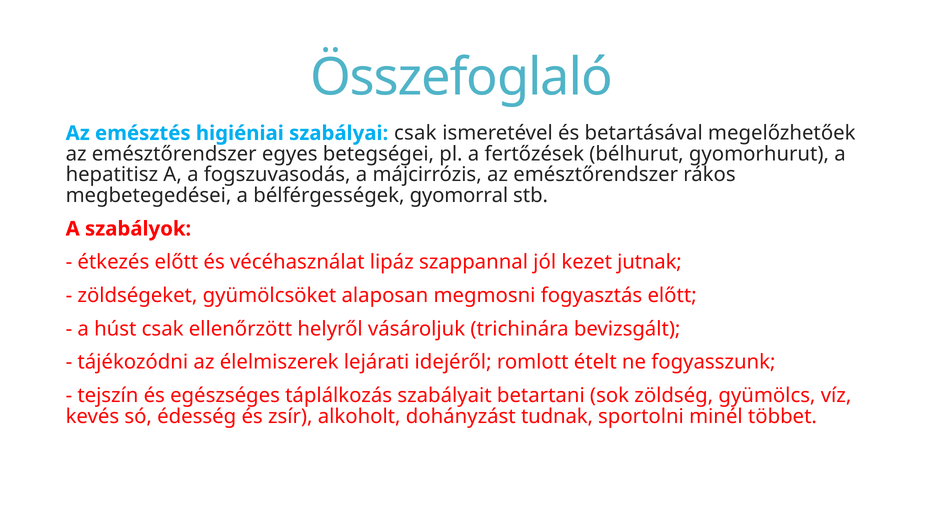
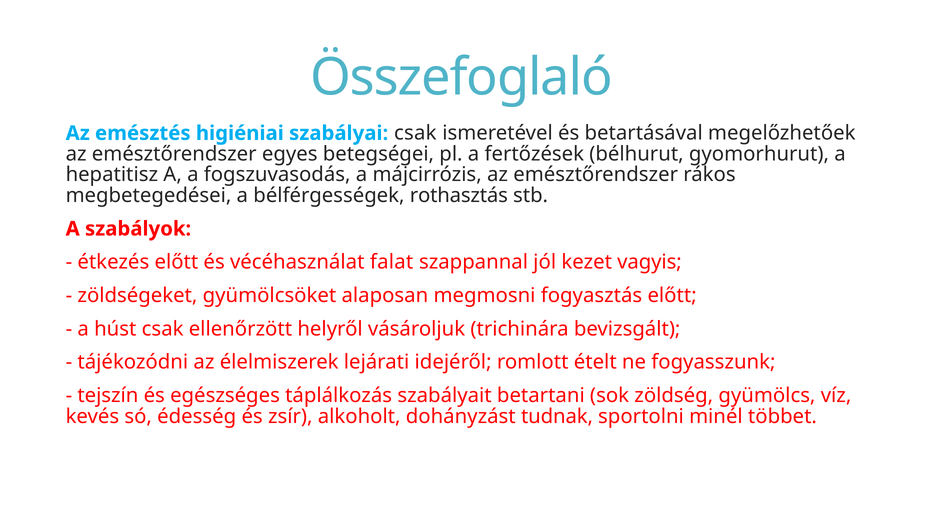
gyomorral: gyomorral -> rothasztás (459, 196)
lipáz: lipáz -> falat (392, 263)
jutnak: jutnak -> vagyis (649, 263)
